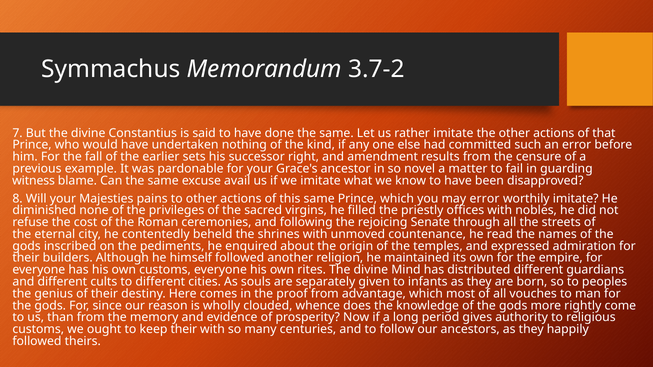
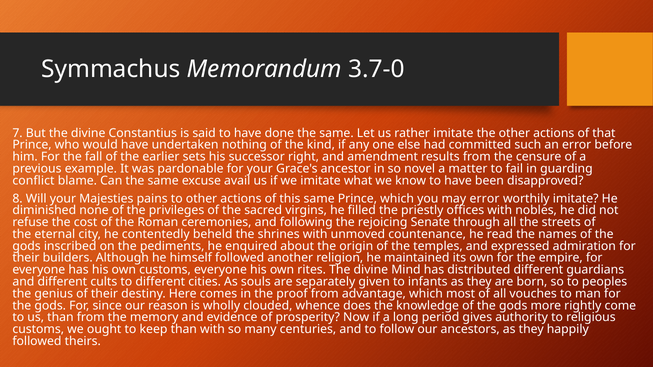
3.7-2: 3.7-2 -> 3.7-0 (377, 69)
witness: witness -> conflict (33, 181)
keep their: their -> than (184, 330)
